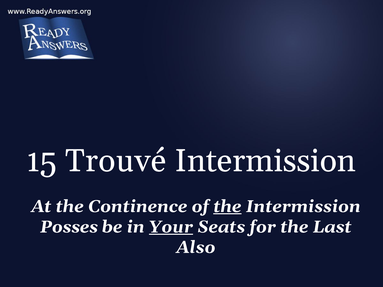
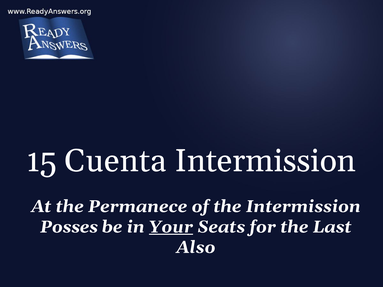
Trouvé: Trouvé -> Cuenta (116, 161)
Continence: Continence -> Permanece (138, 207)
the underline: present -> none (227, 207)
